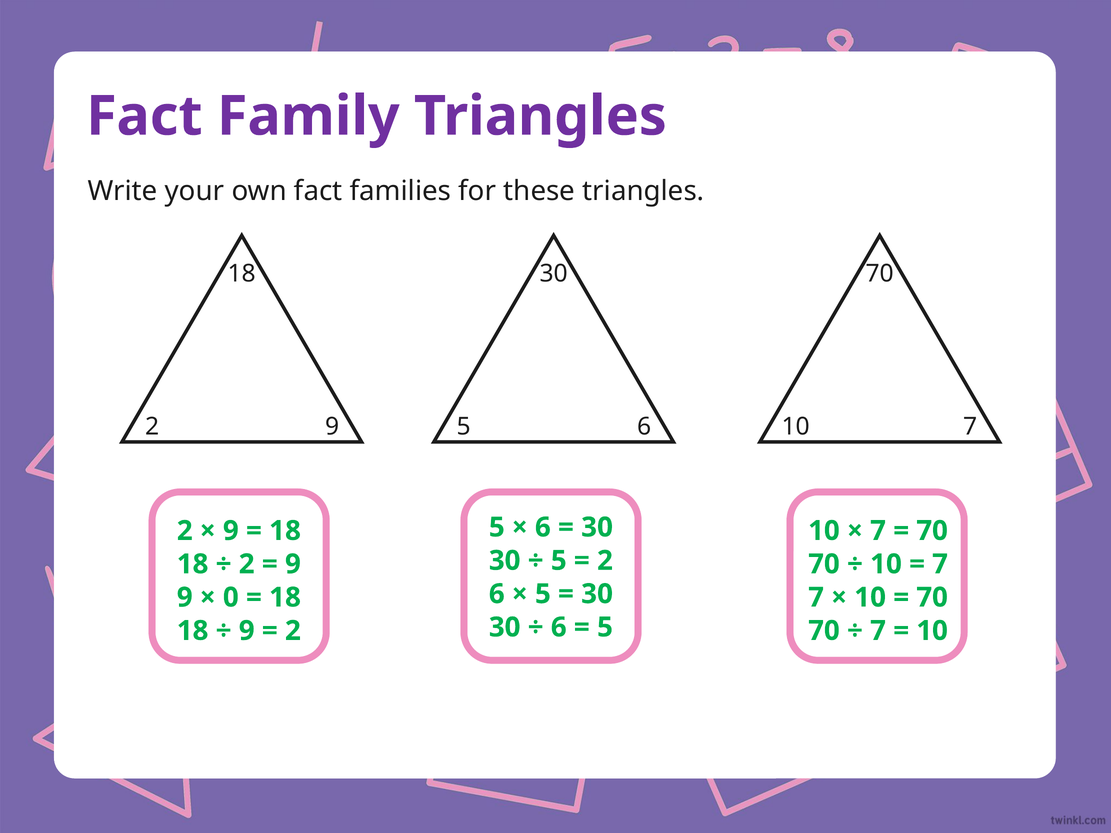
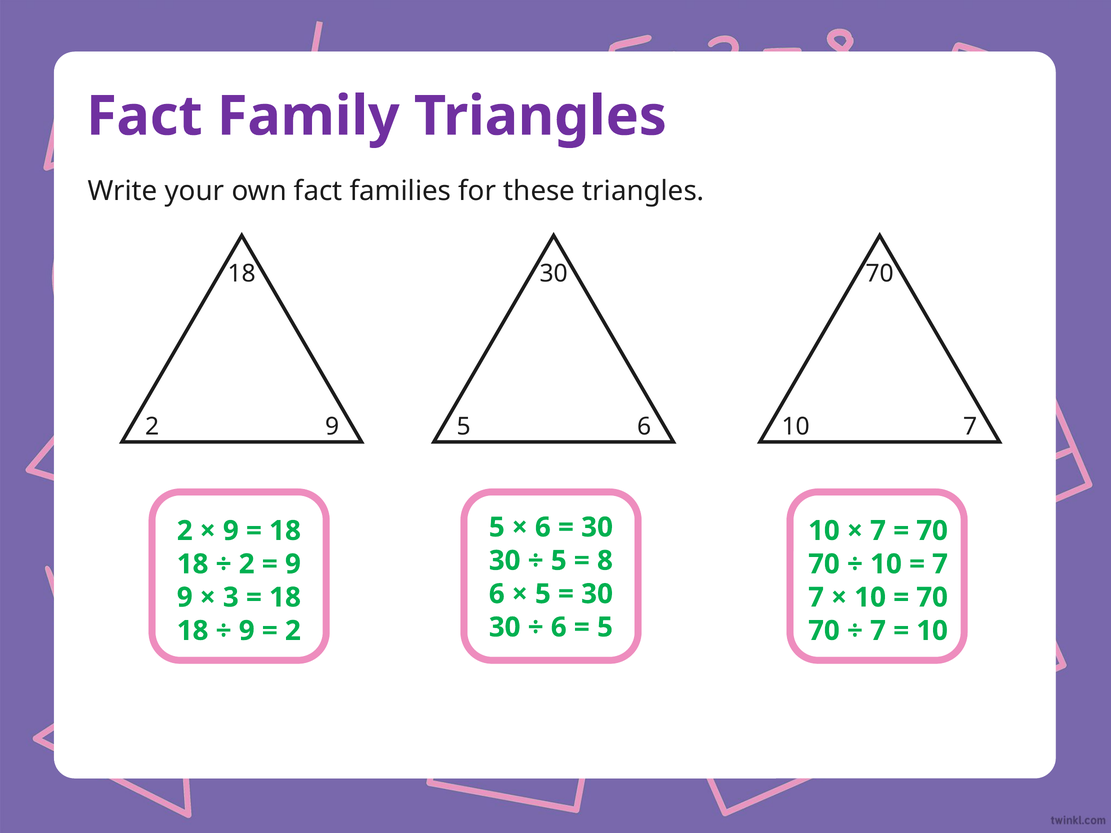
2: 2 -> 8 (605, 561)
0: 0 -> 3 (231, 598)
